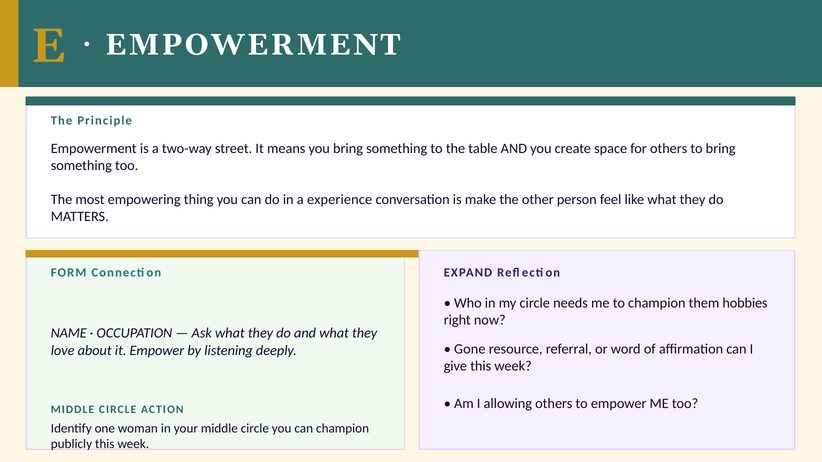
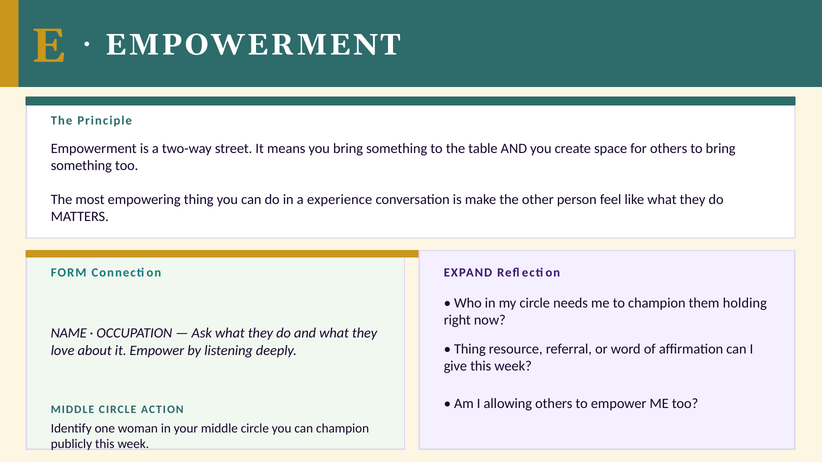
hobbies: hobbies -> holding (745, 303)
Gone: Gone -> Thing (470, 349)
